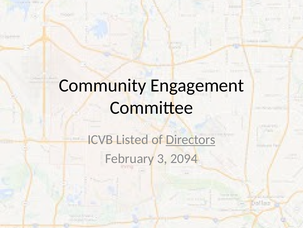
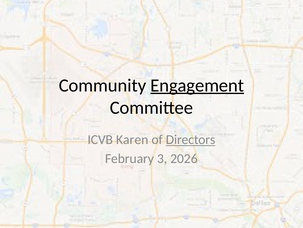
Engagement underline: none -> present (197, 85)
Listed: Listed -> Karen (132, 139)
2094: 2094 -> 2026 (184, 158)
